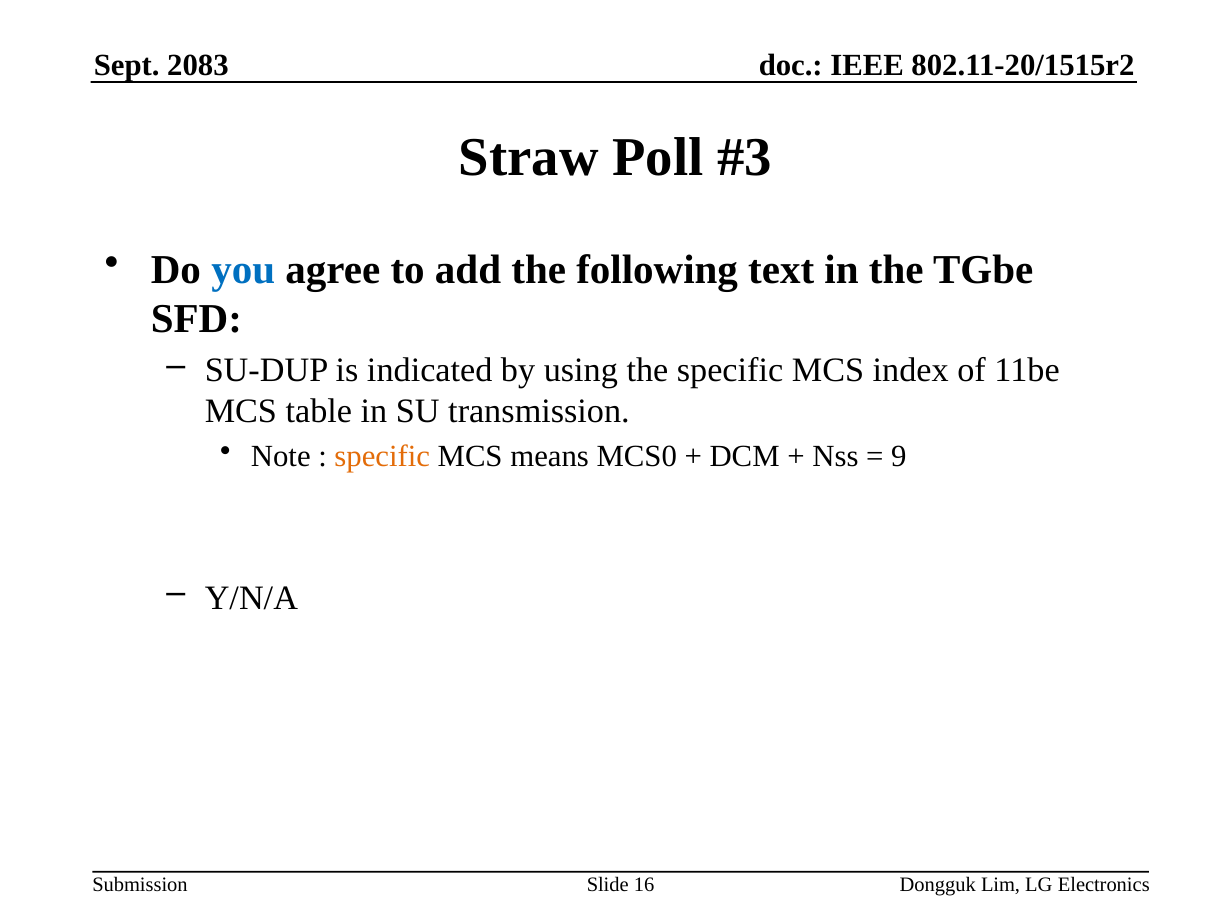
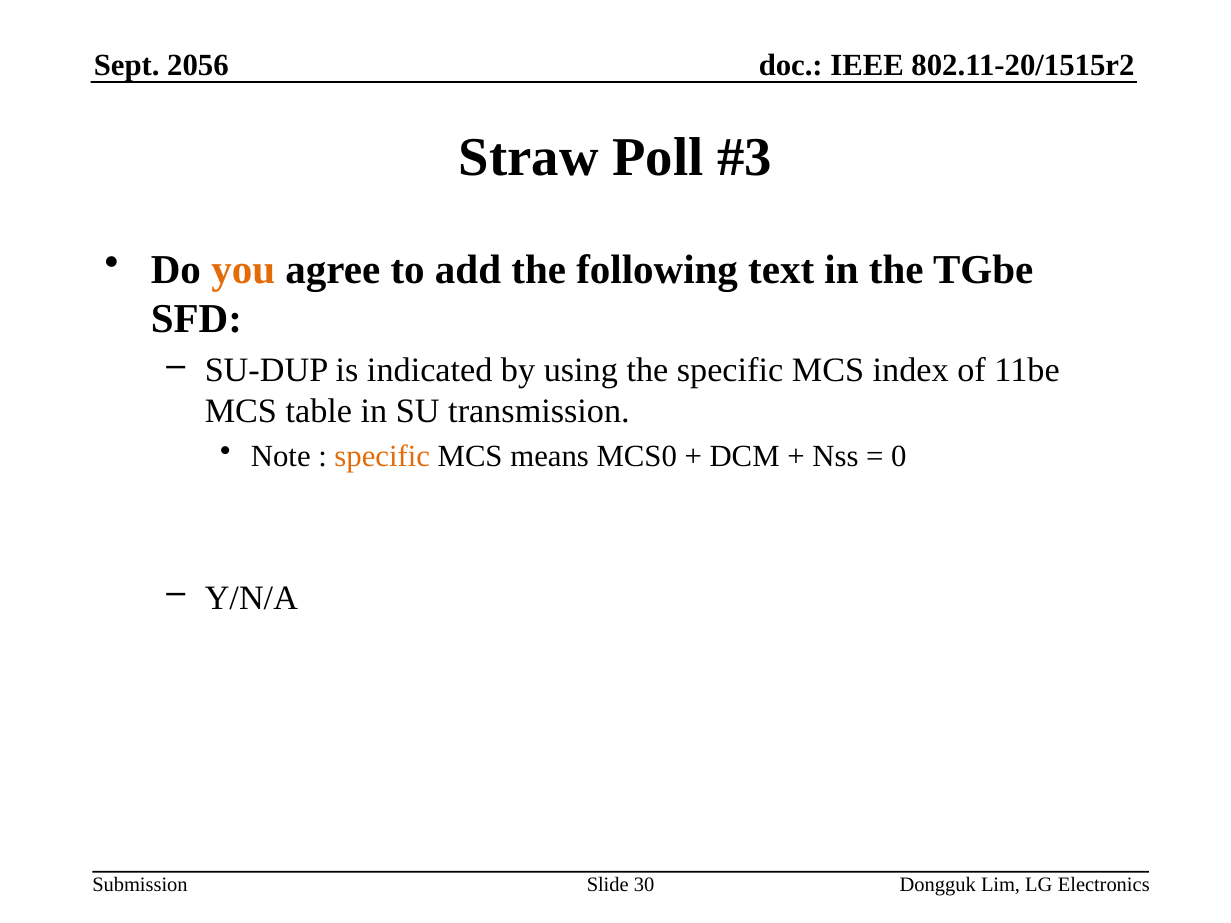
2083: 2083 -> 2056 (198, 66)
you colour: blue -> orange (243, 270)
9: 9 -> 0 (899, 456)
16: 16 -> 30 (644, 885)
